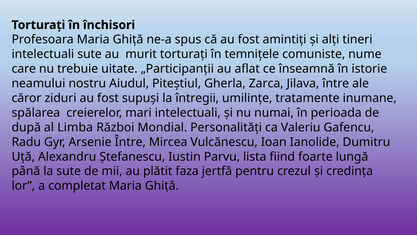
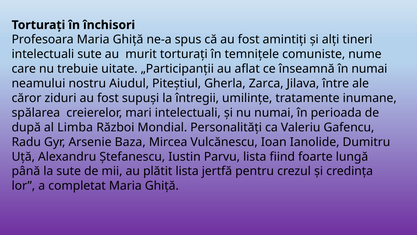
în istorie: istorie -> numai (369, 69)
Arsenie Între: Între -> Baza (130, 142)
plătit faza: faza -> lista (187, 171)
